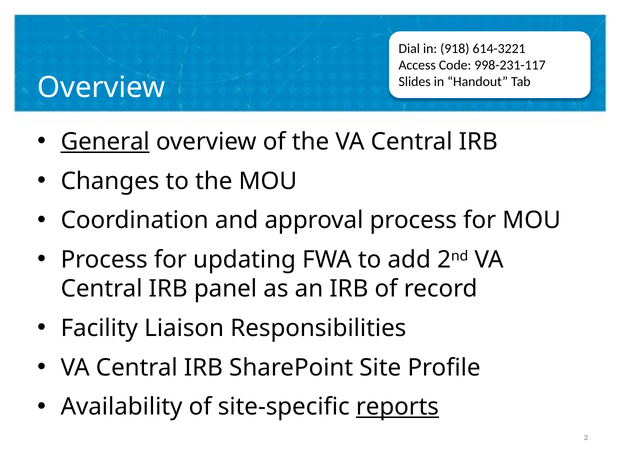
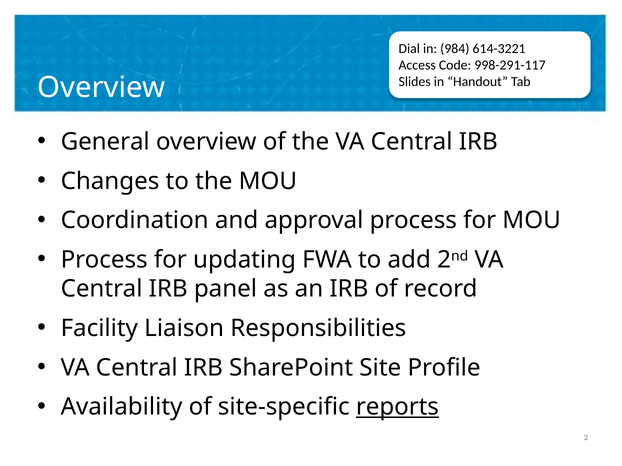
918: 918 -> 984 (455, 49)
998-231-117: 998-231-117 -> 998-291-117 (510, 65)
General underline: present -> none (105, 142)
